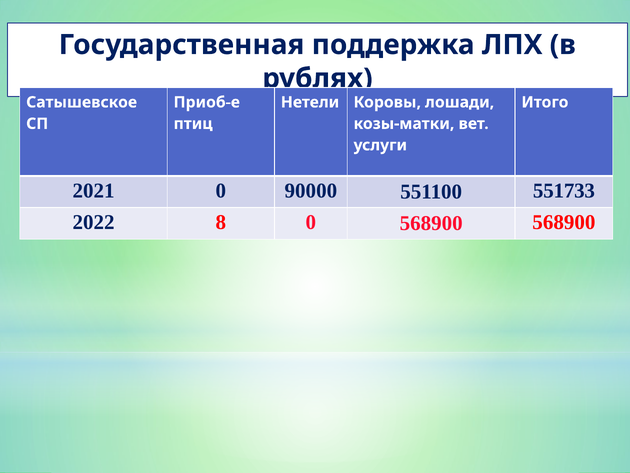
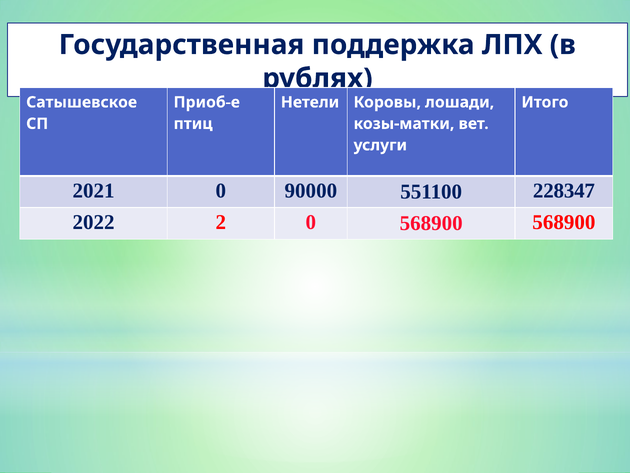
551733: 551733 -> 228347 (564, 191)
8: 8 -> 2 (221, 222)
